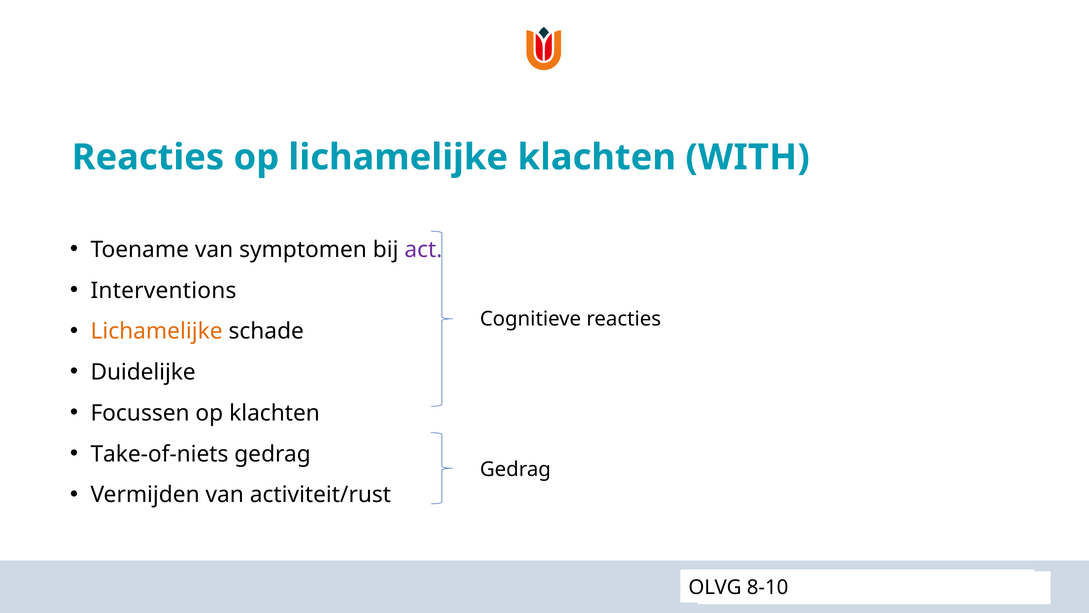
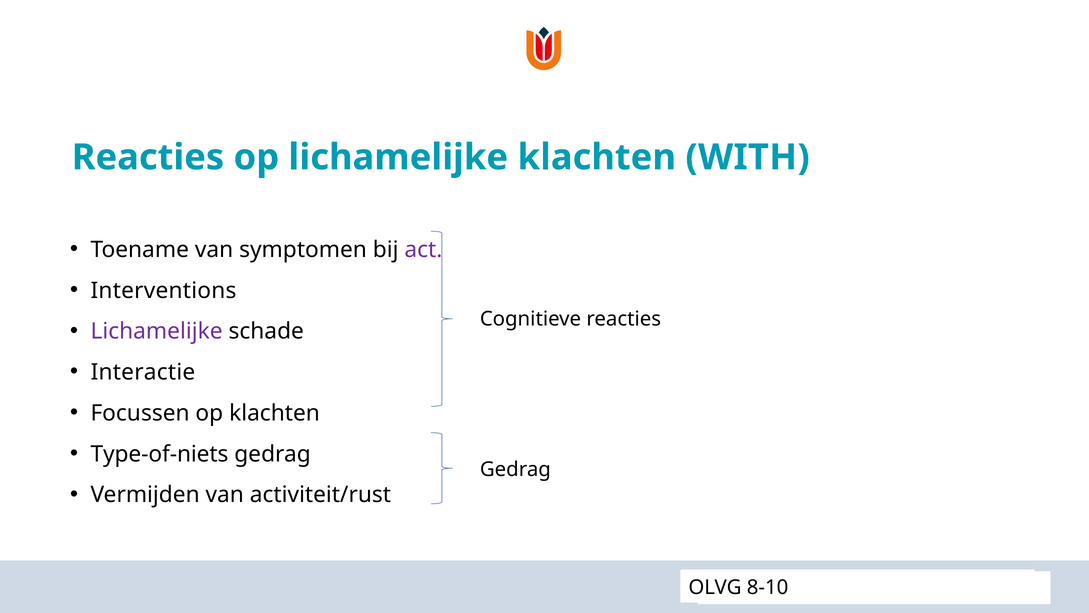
Lichamelijke colour: orange -> purple (157, 331)
Duidelijke: Duidelijke -> Interactie (143, 372)
Take-of-niets: Take-of-niets -> Type-of-niets (159, 454)
